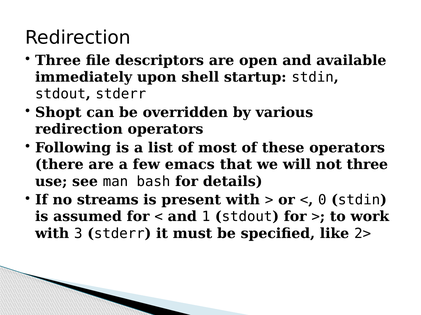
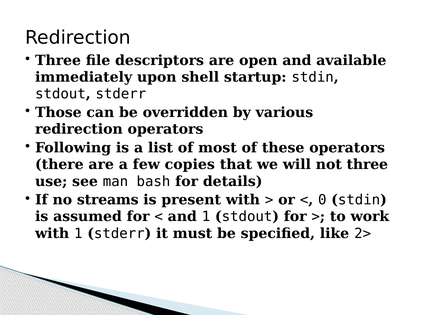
Shopt: Shopt -> Those (58, 113)
emacs: emacs -> copies (190, 165)
with 3: 3 -> 1 (78, 234)
